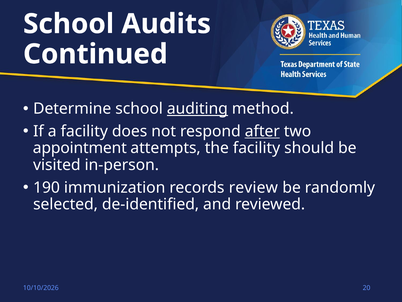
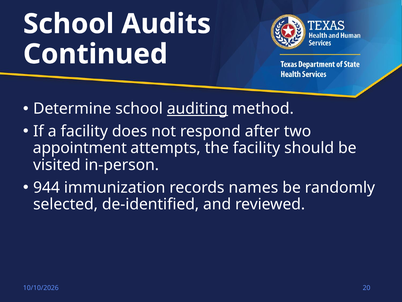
after underline: present -> none (262, 131)
190: 190 -> 944 (47, 187)
review: review -> names (253, 187)
